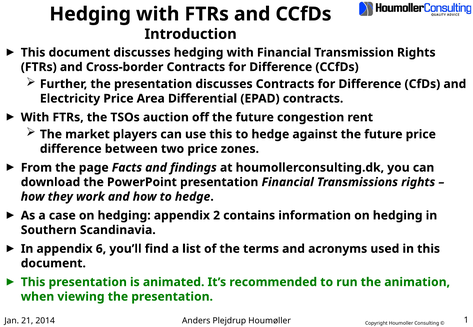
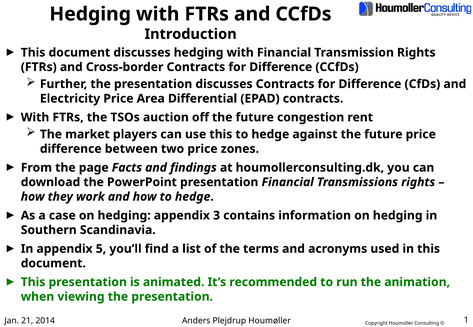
2: 2 -> 3 (217, 216)
6: 6 -> 5 (101, 249)
